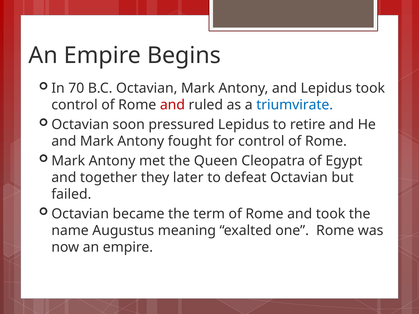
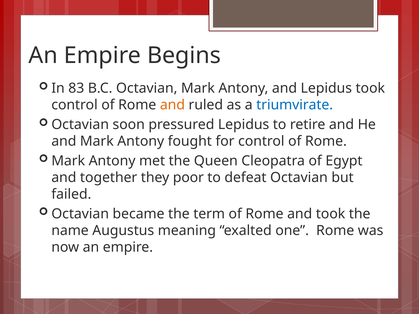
70: 70 -> 83 (76, 88)
and colour: red -> orange (172, 105)
later: later -> poor (188, 178)
